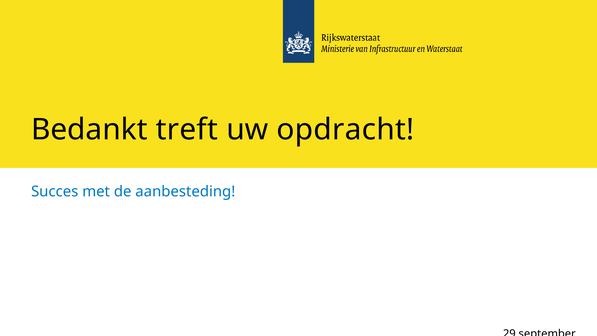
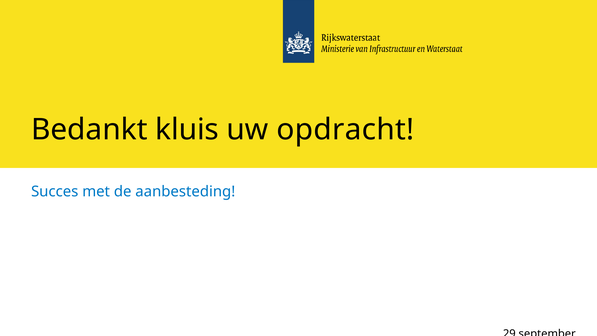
treft: treft -> kluis (187, 130)
